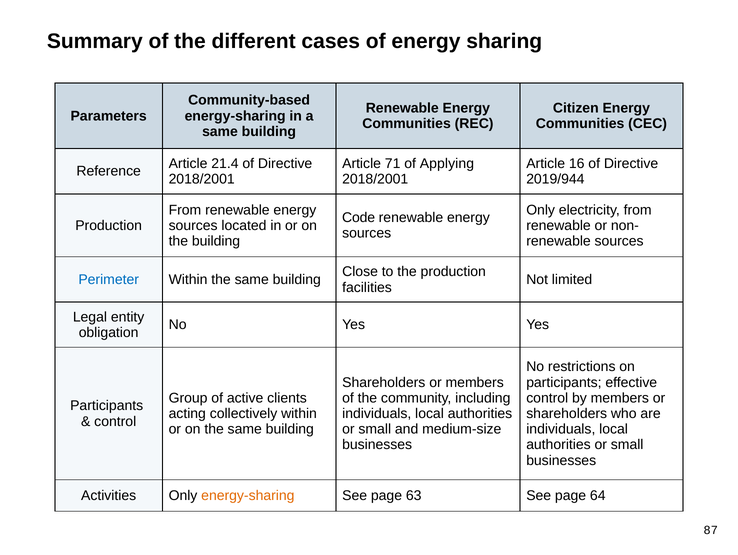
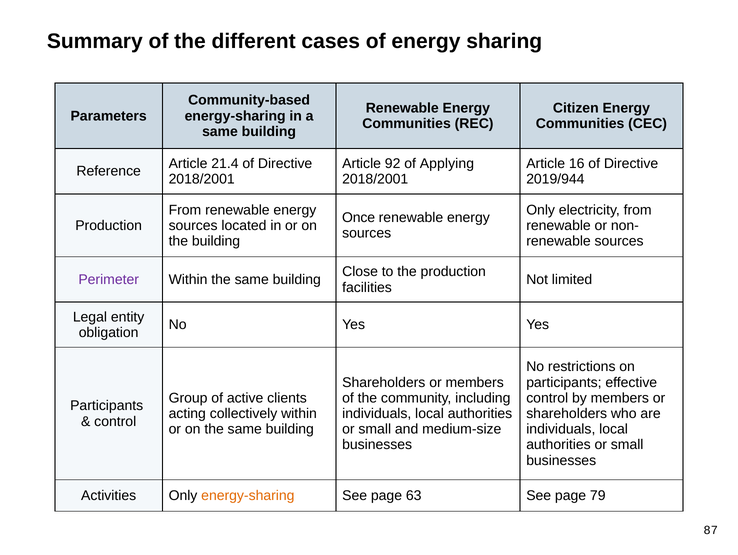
71: 71 -> 92 (393, 163)
Code: Code -> Once (359, 217)
Perimeter colour: blue -> purple (109, 279)
64: 64 -> 79 (598, 495)
